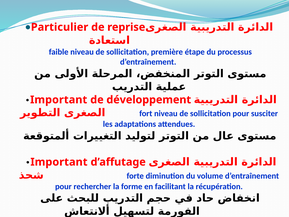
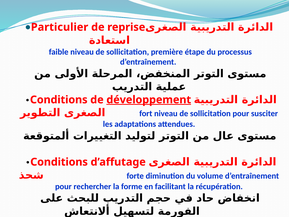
Important: Important -> Conditions (59, 100)
développement underline: none -> present (149, 100)
Important: Important -> Conditions (59, 162)
